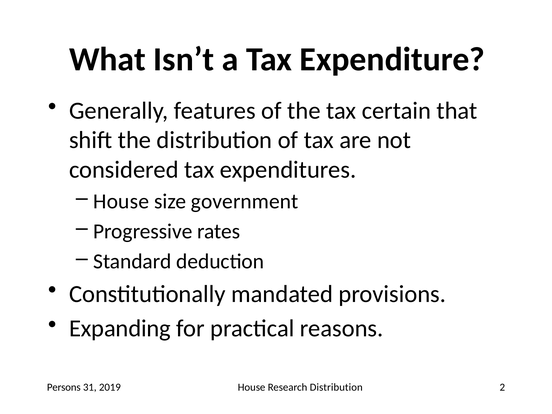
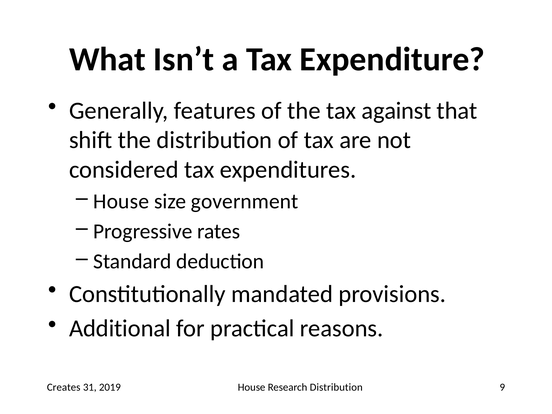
certain: certain -> against (397, 111)
Expanding: Expanding -> Additional (120, 329)
Persons: Persons -> Creates (64, 387)
2: 2 -> 9 (502, 387)
